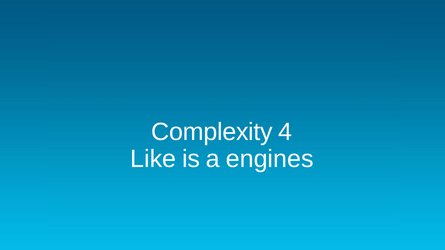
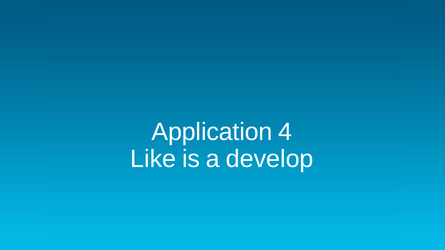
Complexity: Complexity -> Application (212, 132)
engines: engines -> develop (270, 159)
